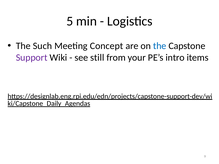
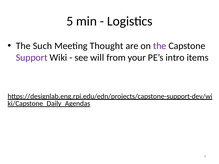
Concept: Concept -> Thought (107, 46)
the colour: blue -> purple (160, 46)
still: still -> will (97, 58)
